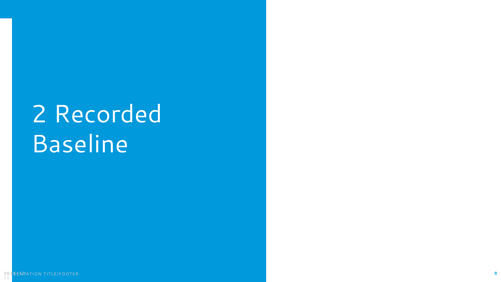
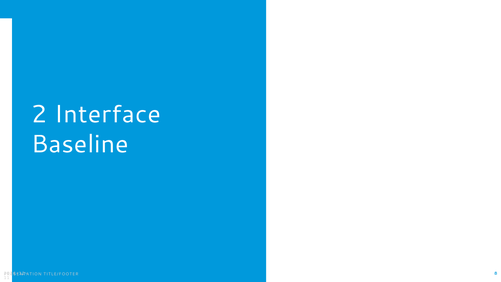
Recorded: Recorded -> Interface (108, 114)
